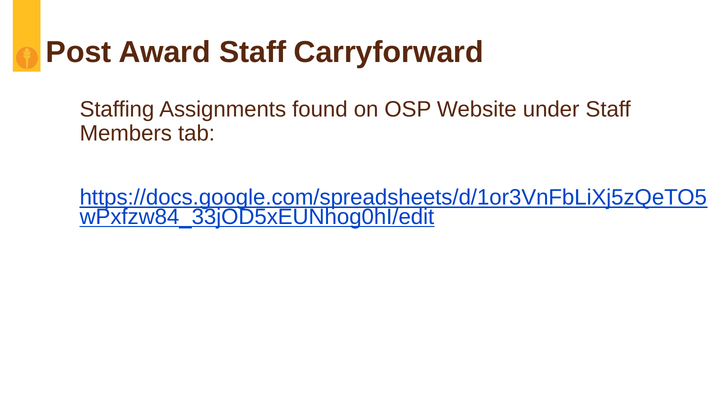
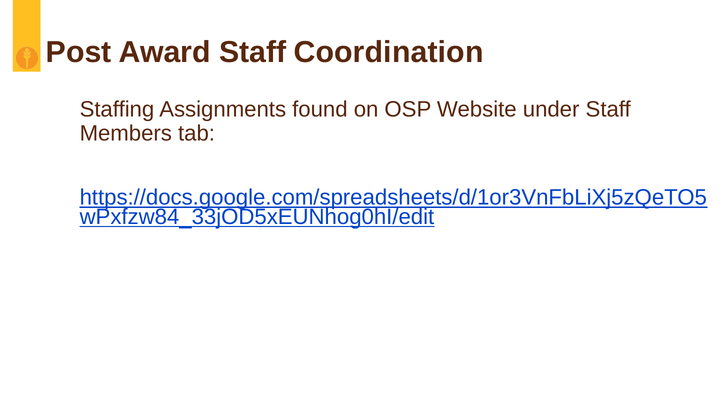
Carryforward: Carryforward -> Coordination (389, 52)
